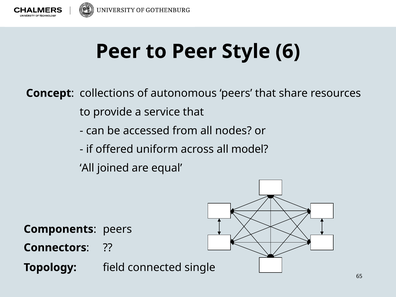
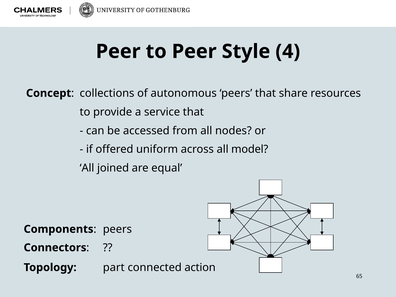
6: 6 -> 4 (288, 51)
field: field -> part (114, 267)
single: single -> action (200, 267)
